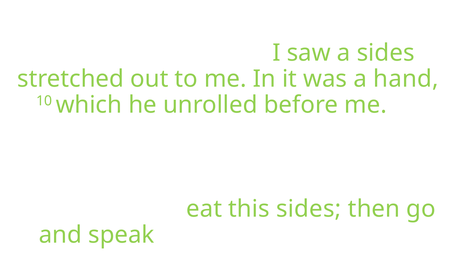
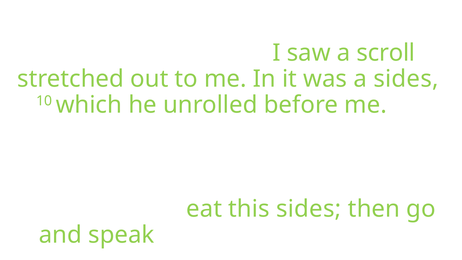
a sides: sides -> scroll (386, 53)
a hand: hand -> sides (406, 79)
